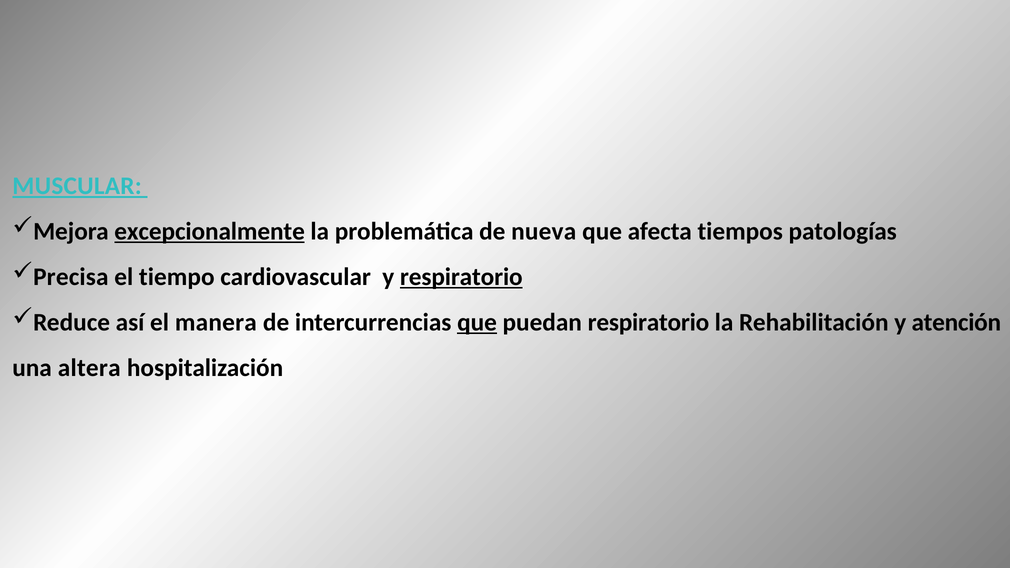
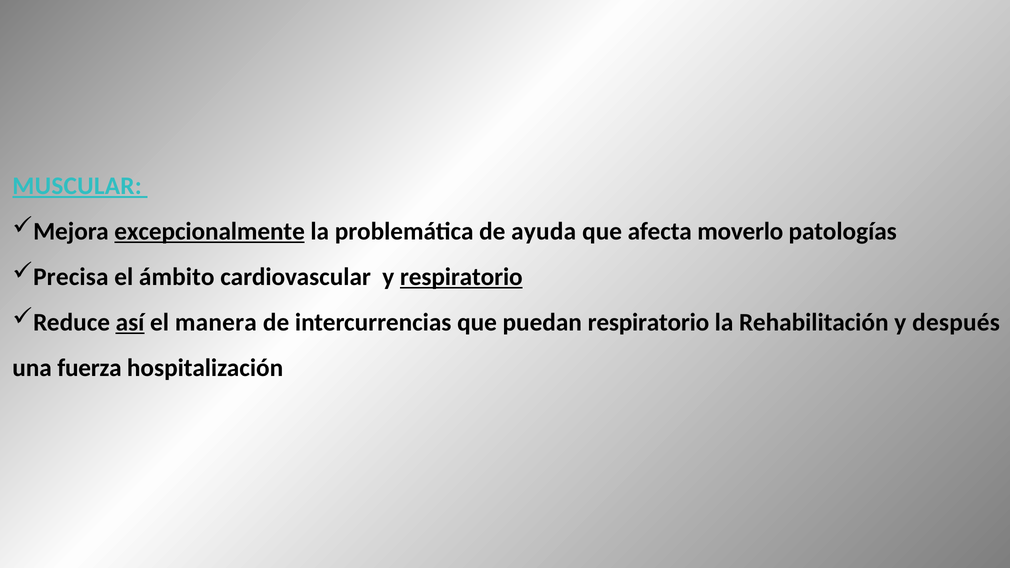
nueva: nueva -> ayuda (544, 232)
tiempos: tiempos -> moverlo (740, 232)
tiempo: tiempo -> ámbito (177, 277)
así underline: none -> present (130, 323)
que underline: present -> none (477, 323)
atención: atención -> después (956, 323)
altera: altera -> fuerza (89, 368)
